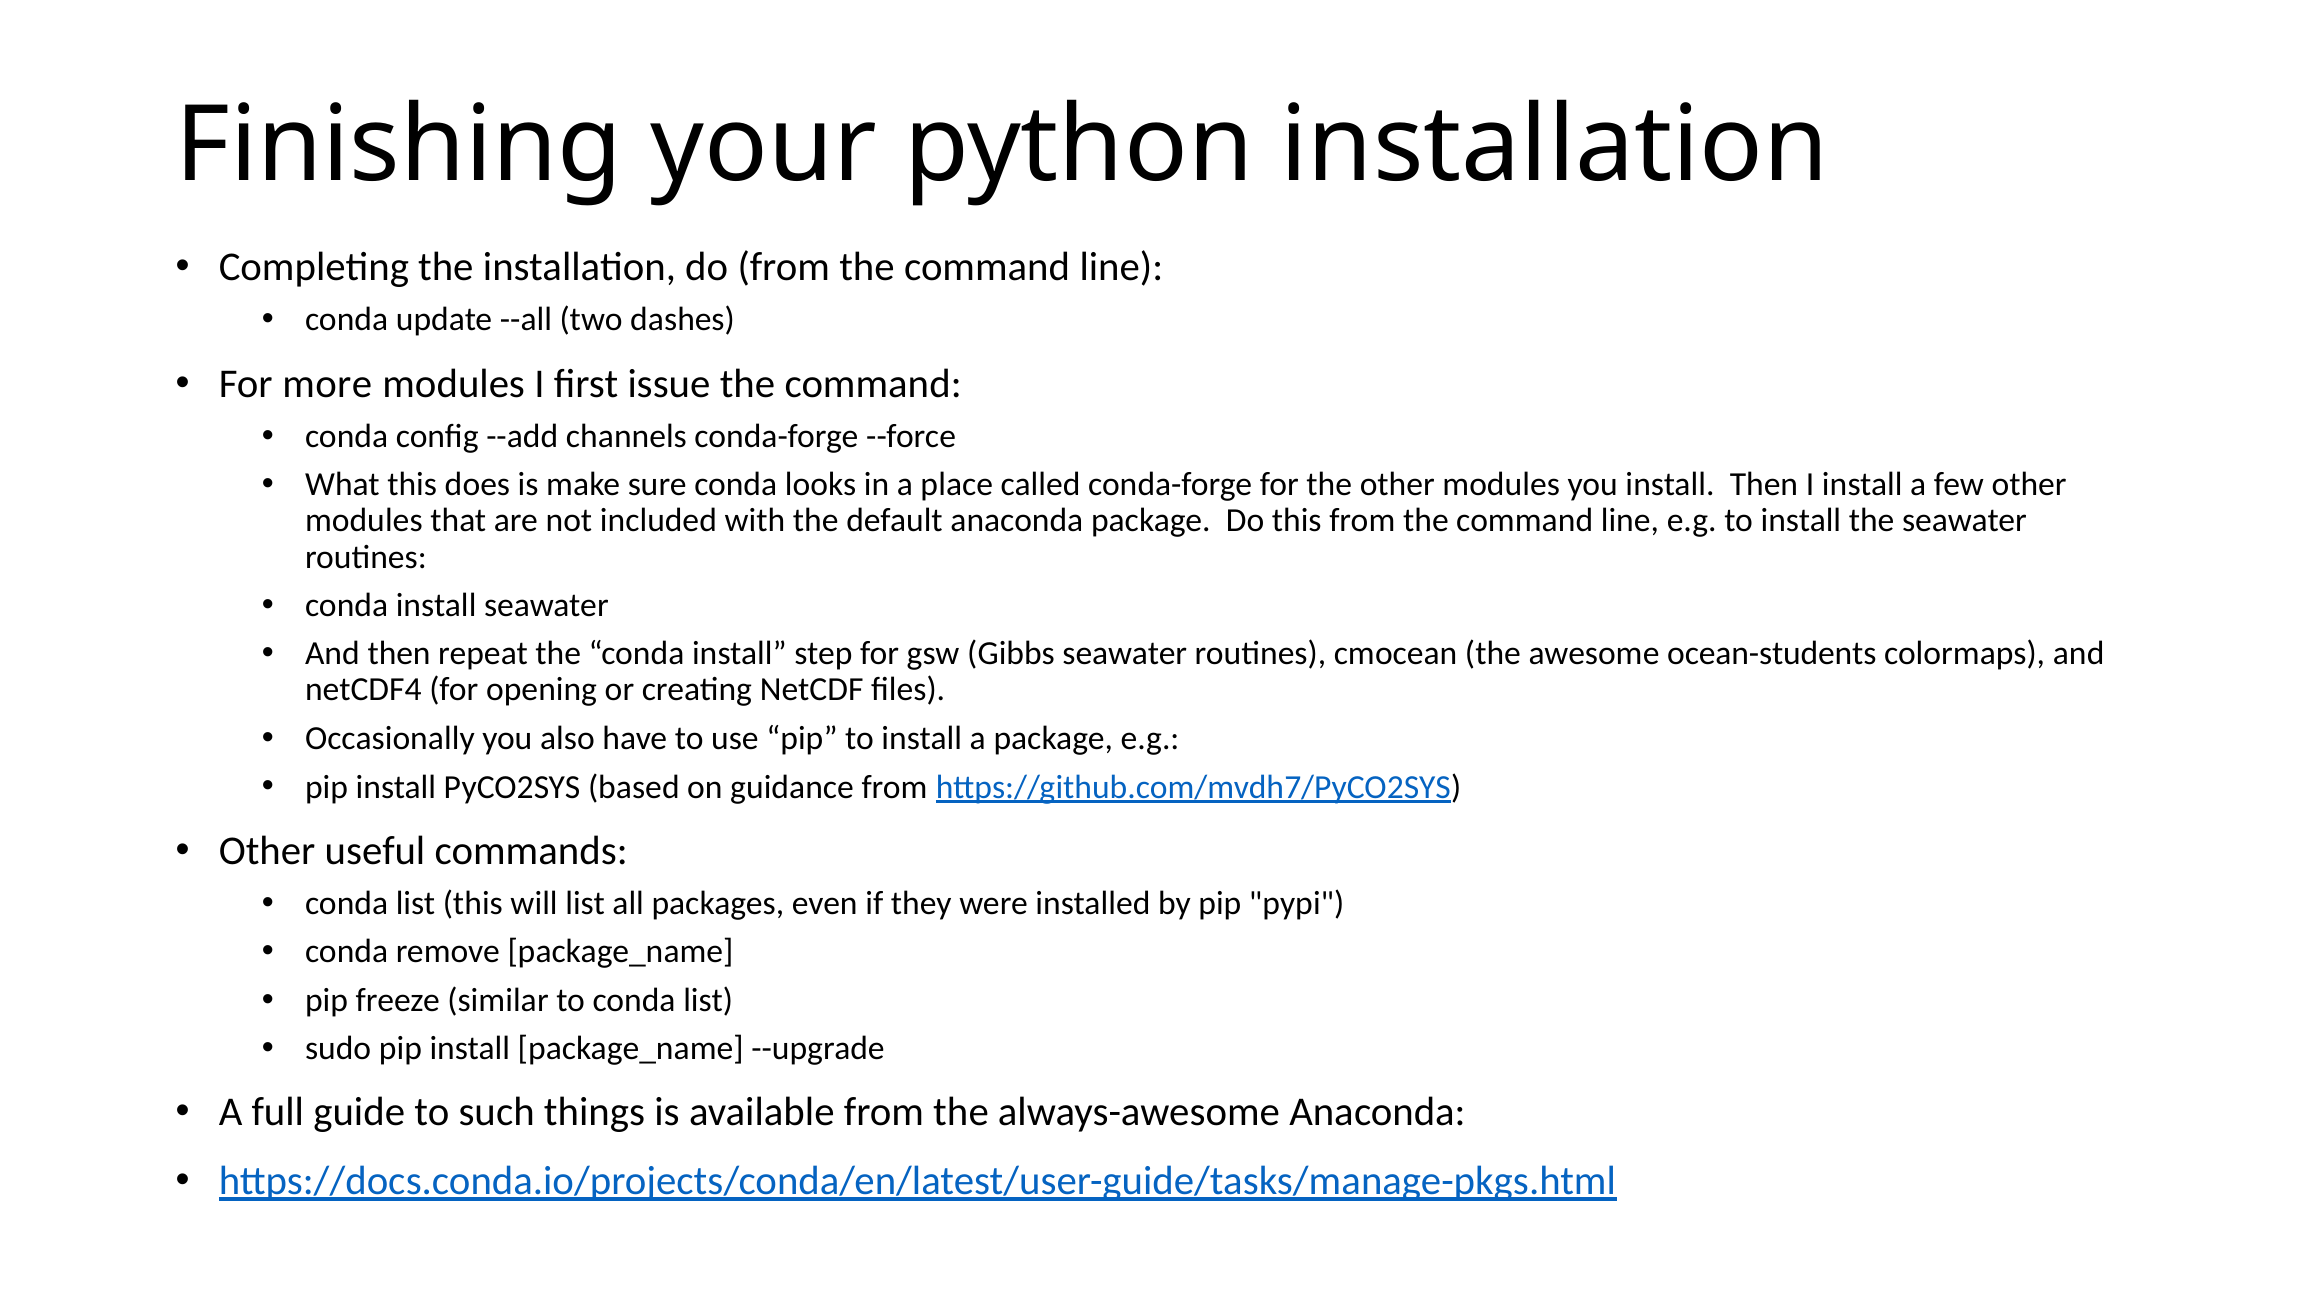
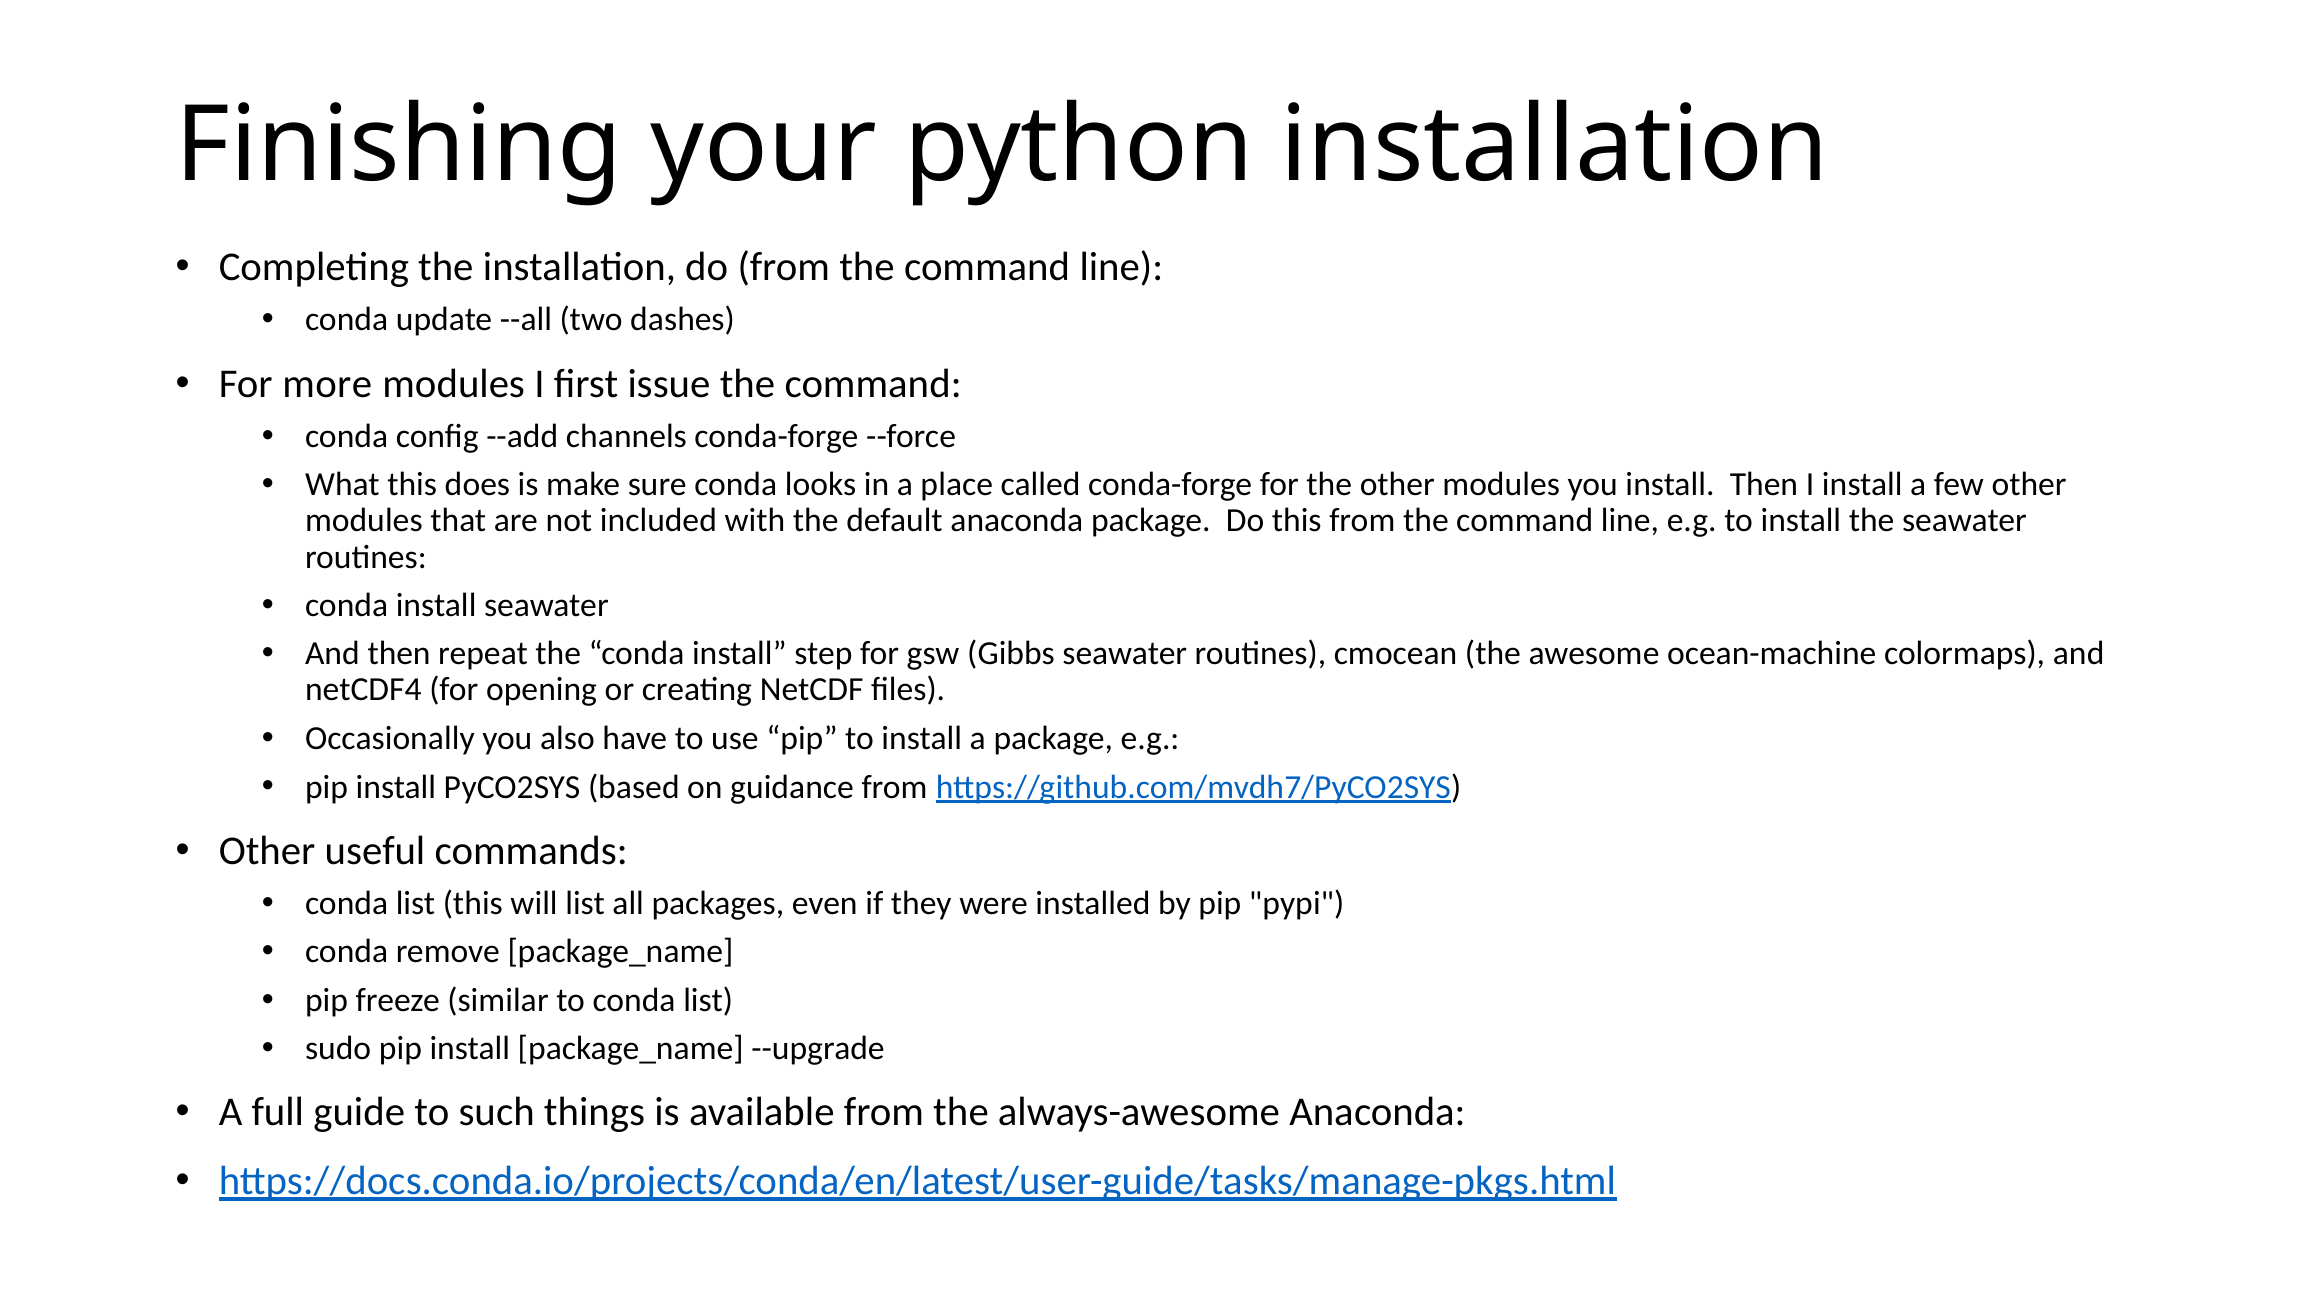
ocean-students: ocean-students -> ocean-machine (1772, 653)
